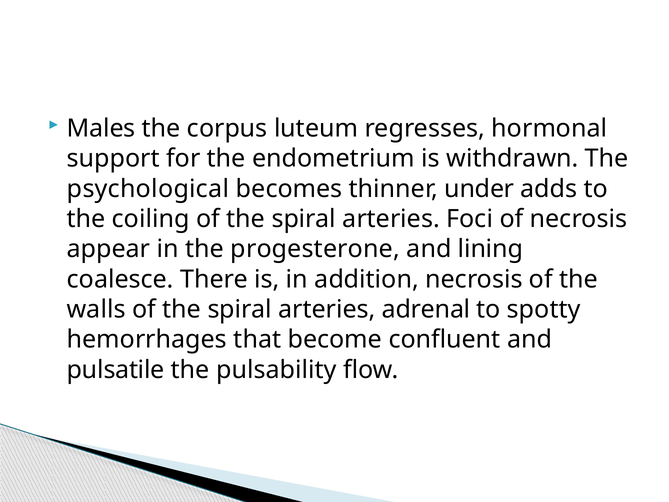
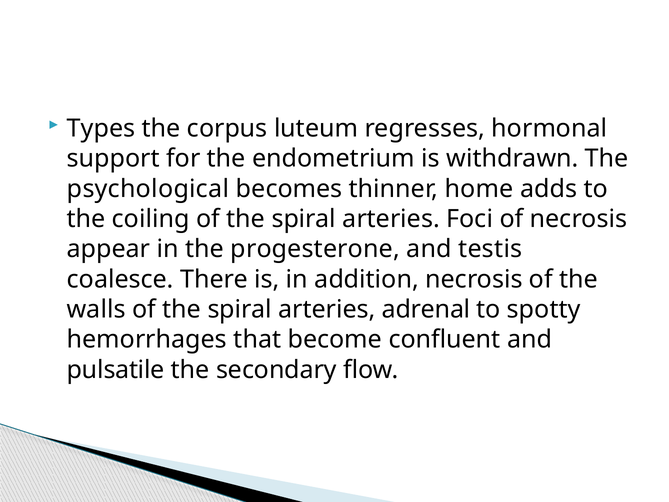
Males: Males -> Types (101, 128)
under: under -> home (479, 189)
lining: lining -> testis (490, 249)
pulsability: pulsability -> secondary (276, 370)
